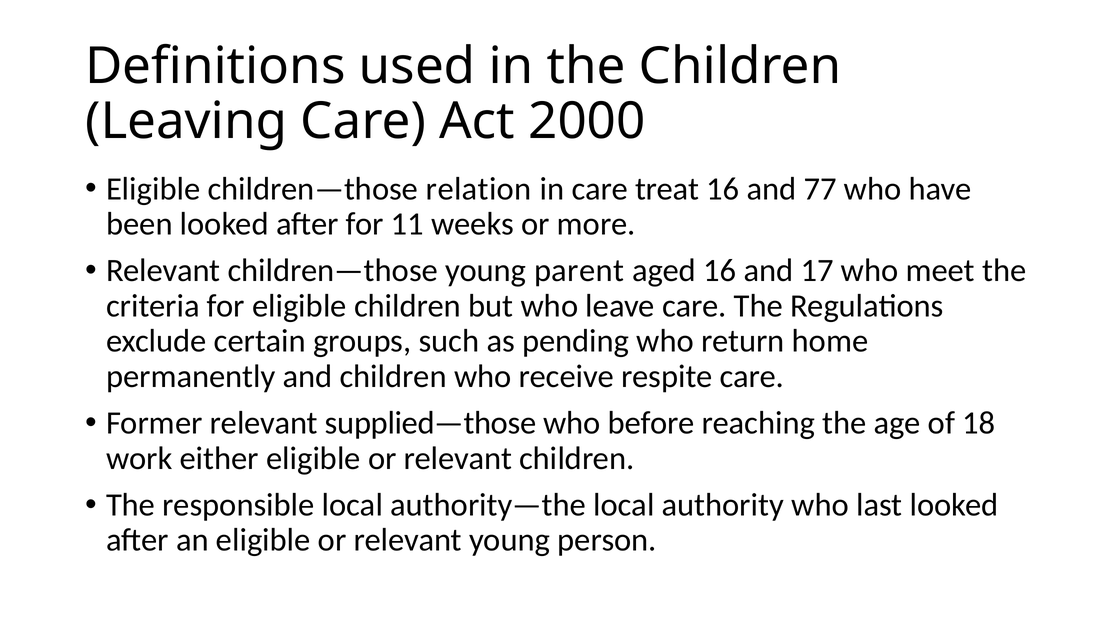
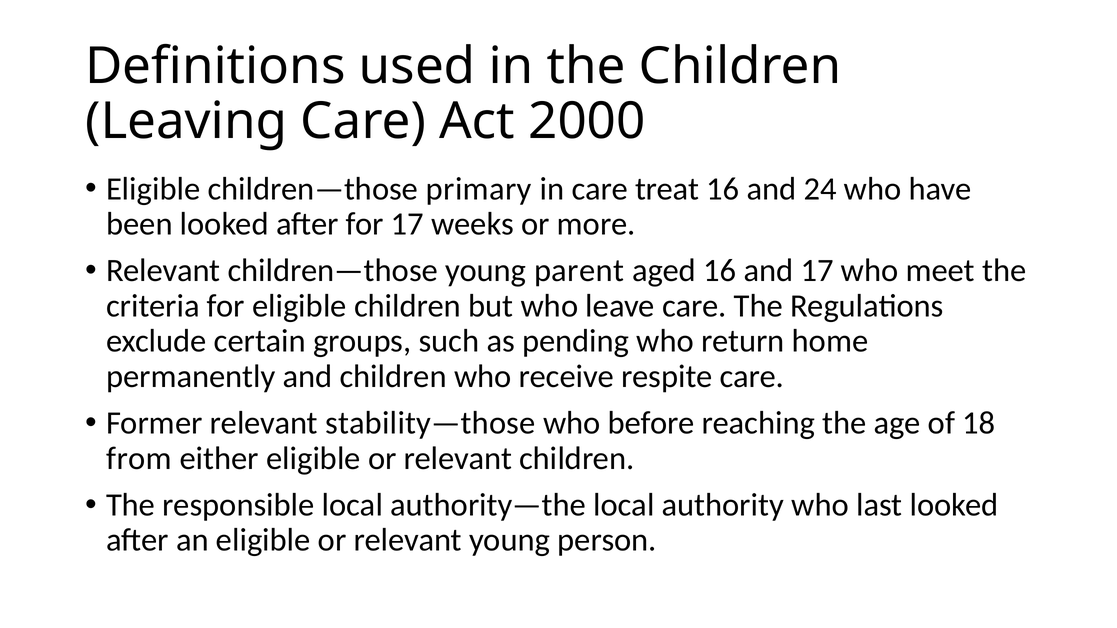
relation: relation -> primary (479, 189)
77: 77 -> 24 (820, 189)
for 11: 11 -> 17 (407, 224)
supplied—those: supplied—those -> stability—those (430, 423)
work: work -> from (139, 458)
